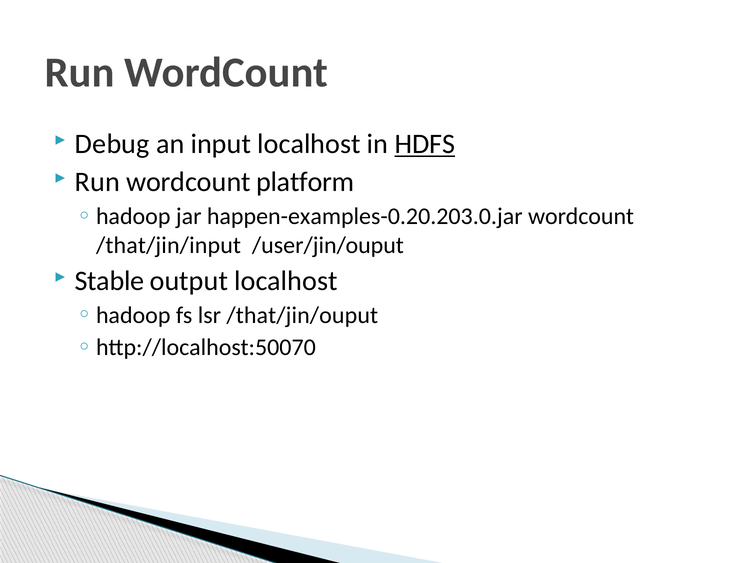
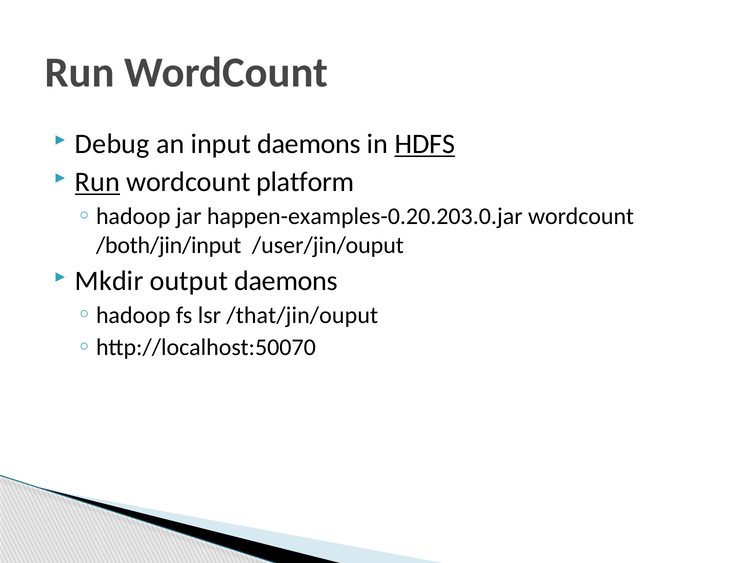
input localhost: localhost -> daemons (309, 144)
Run underline: none -> present (97, 182)
/that/jin/input: /that/jin/input -> /both/jin/input (169, 245)
Stable: Stable -> Mkdir (109, 281)
output localhost: localhost -> daemons (286, 281)
